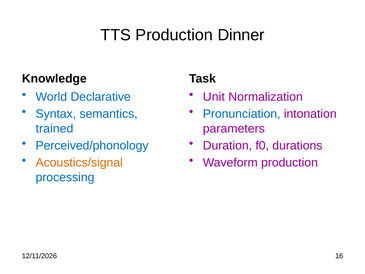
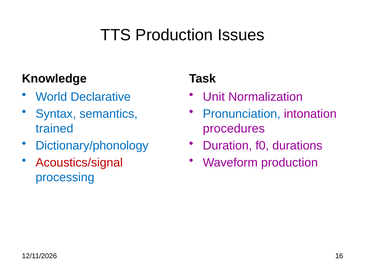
Dinner: Dinner -> Issues (241, 35)
parameters: parameters -> procedures (234, 128)
Perceived/phonology: Perceived/phonology -> Dictionary/phonology (92, 145)
Acoustics/signal colour: orange -> red (79, 162)
